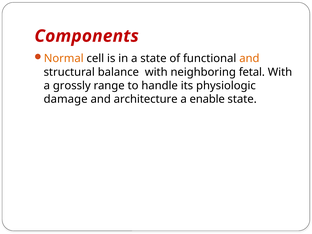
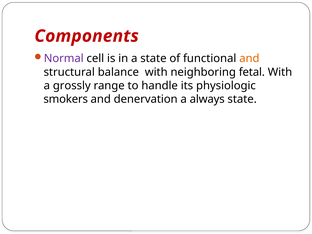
Normal colour: orange -> purple (64, 59)
damage: damage -> smokers (66, 99)
architecture: architecture -> denervation (146, 99)
enable: enable -> always (207, 99)
